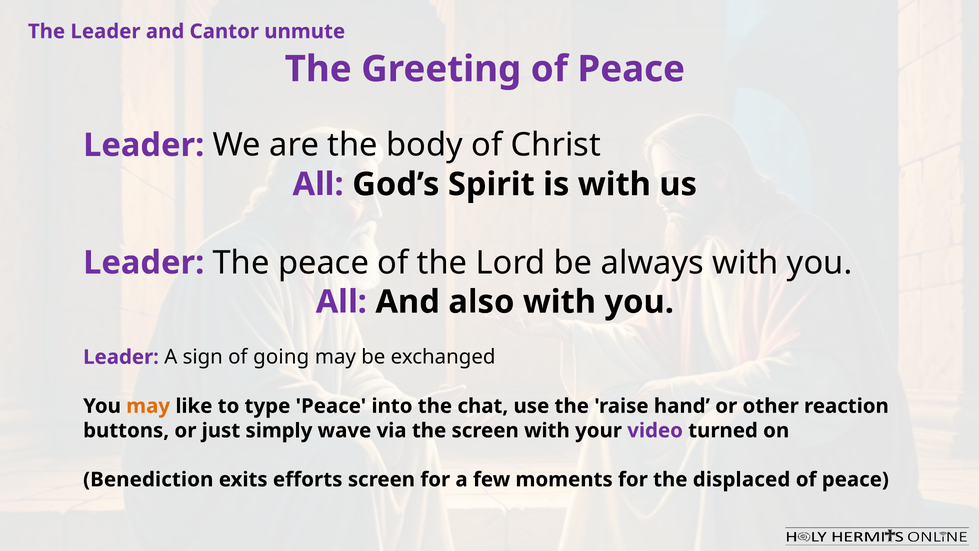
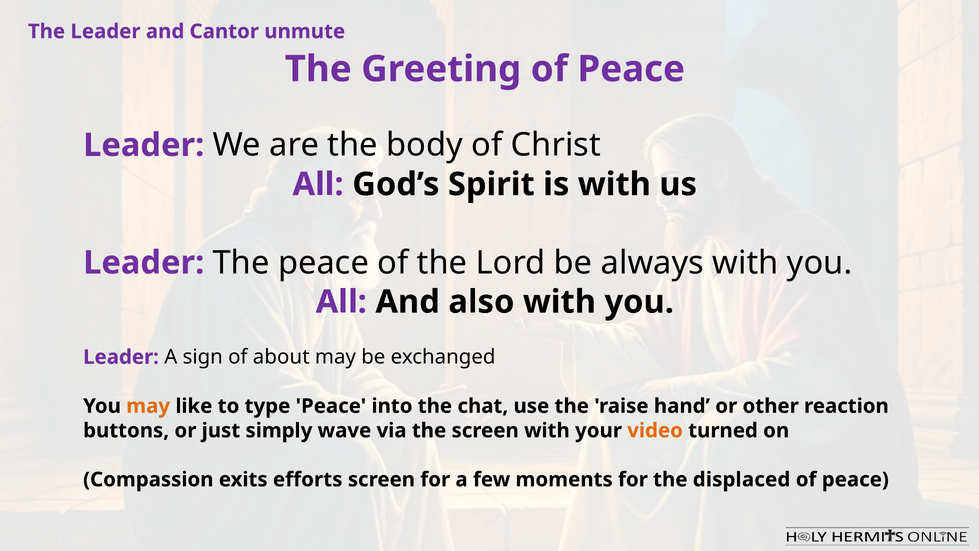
going: going -> about (281, 357)
video colour: purple -> orange (655, 430)
Benediction: Benediction -> Compassion (148, 479)
